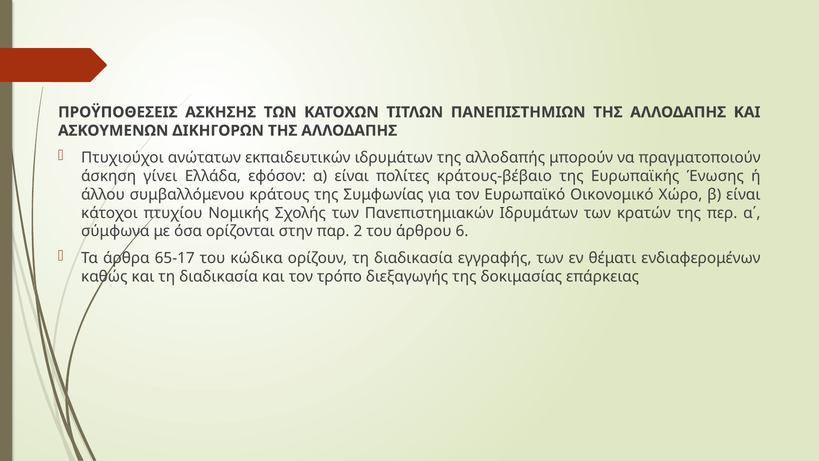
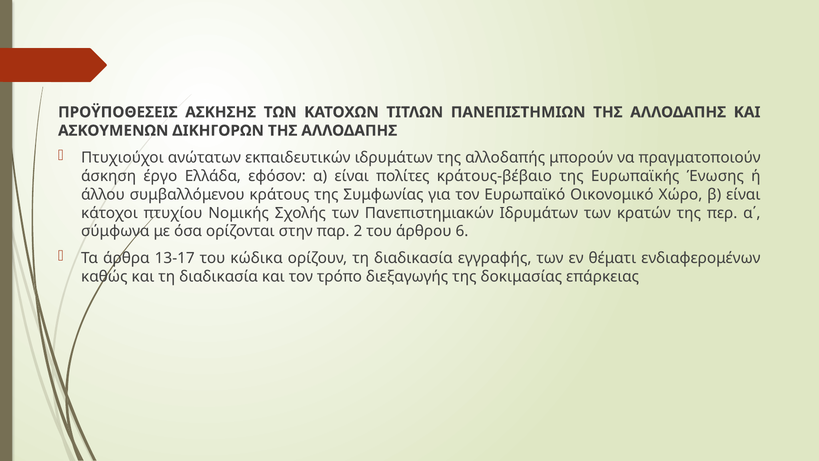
γίνει: γίνει -> έργο (160, 176)
65-17: 65-17 -> 13-17 (175, 258)
